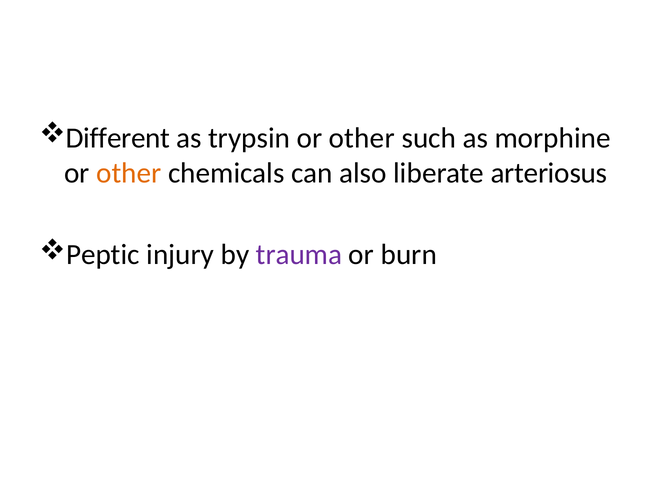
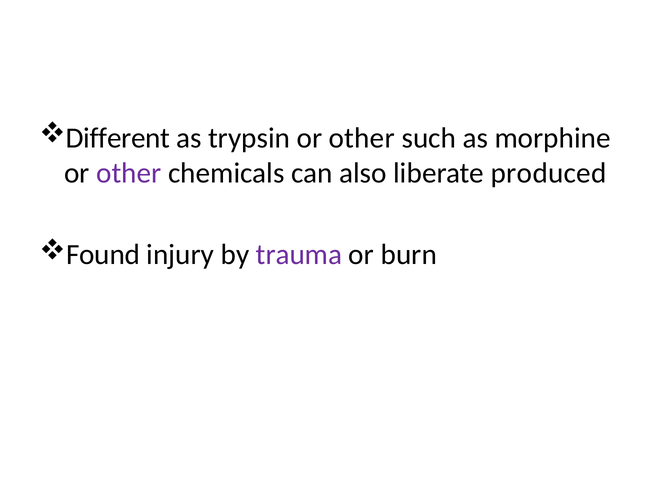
other colour: orange -> purple (129, 173)
arteriosus: arteriosus -> produced (549, 173)
Peptic: Peptic -> Found (103, 255)
